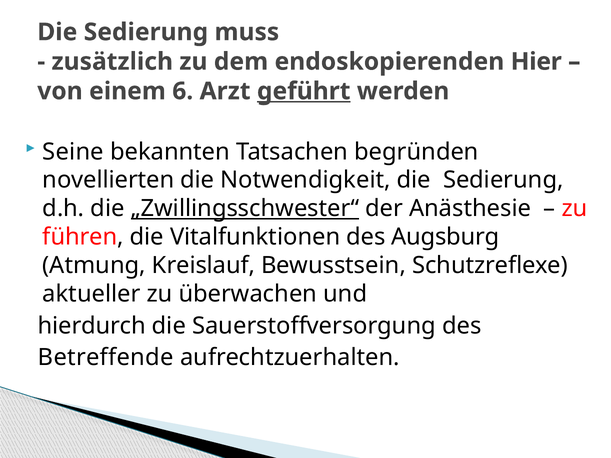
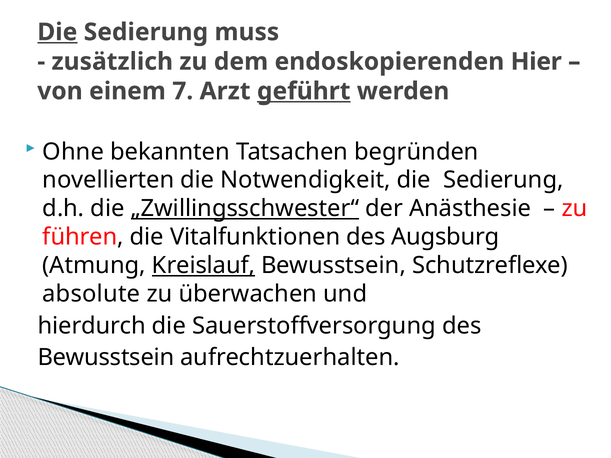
Die underline: none -> present (57, 32)
6: 6 -> 7 (183, 91)
Seine: Seine -> Ohne (73, 152)
Kreislauf underline: none -> present (203, 266)
aktueller: aktueller -> absolute (91, 294)
Betreffende: Betreffende -> Bewusstsein (106, 358)
